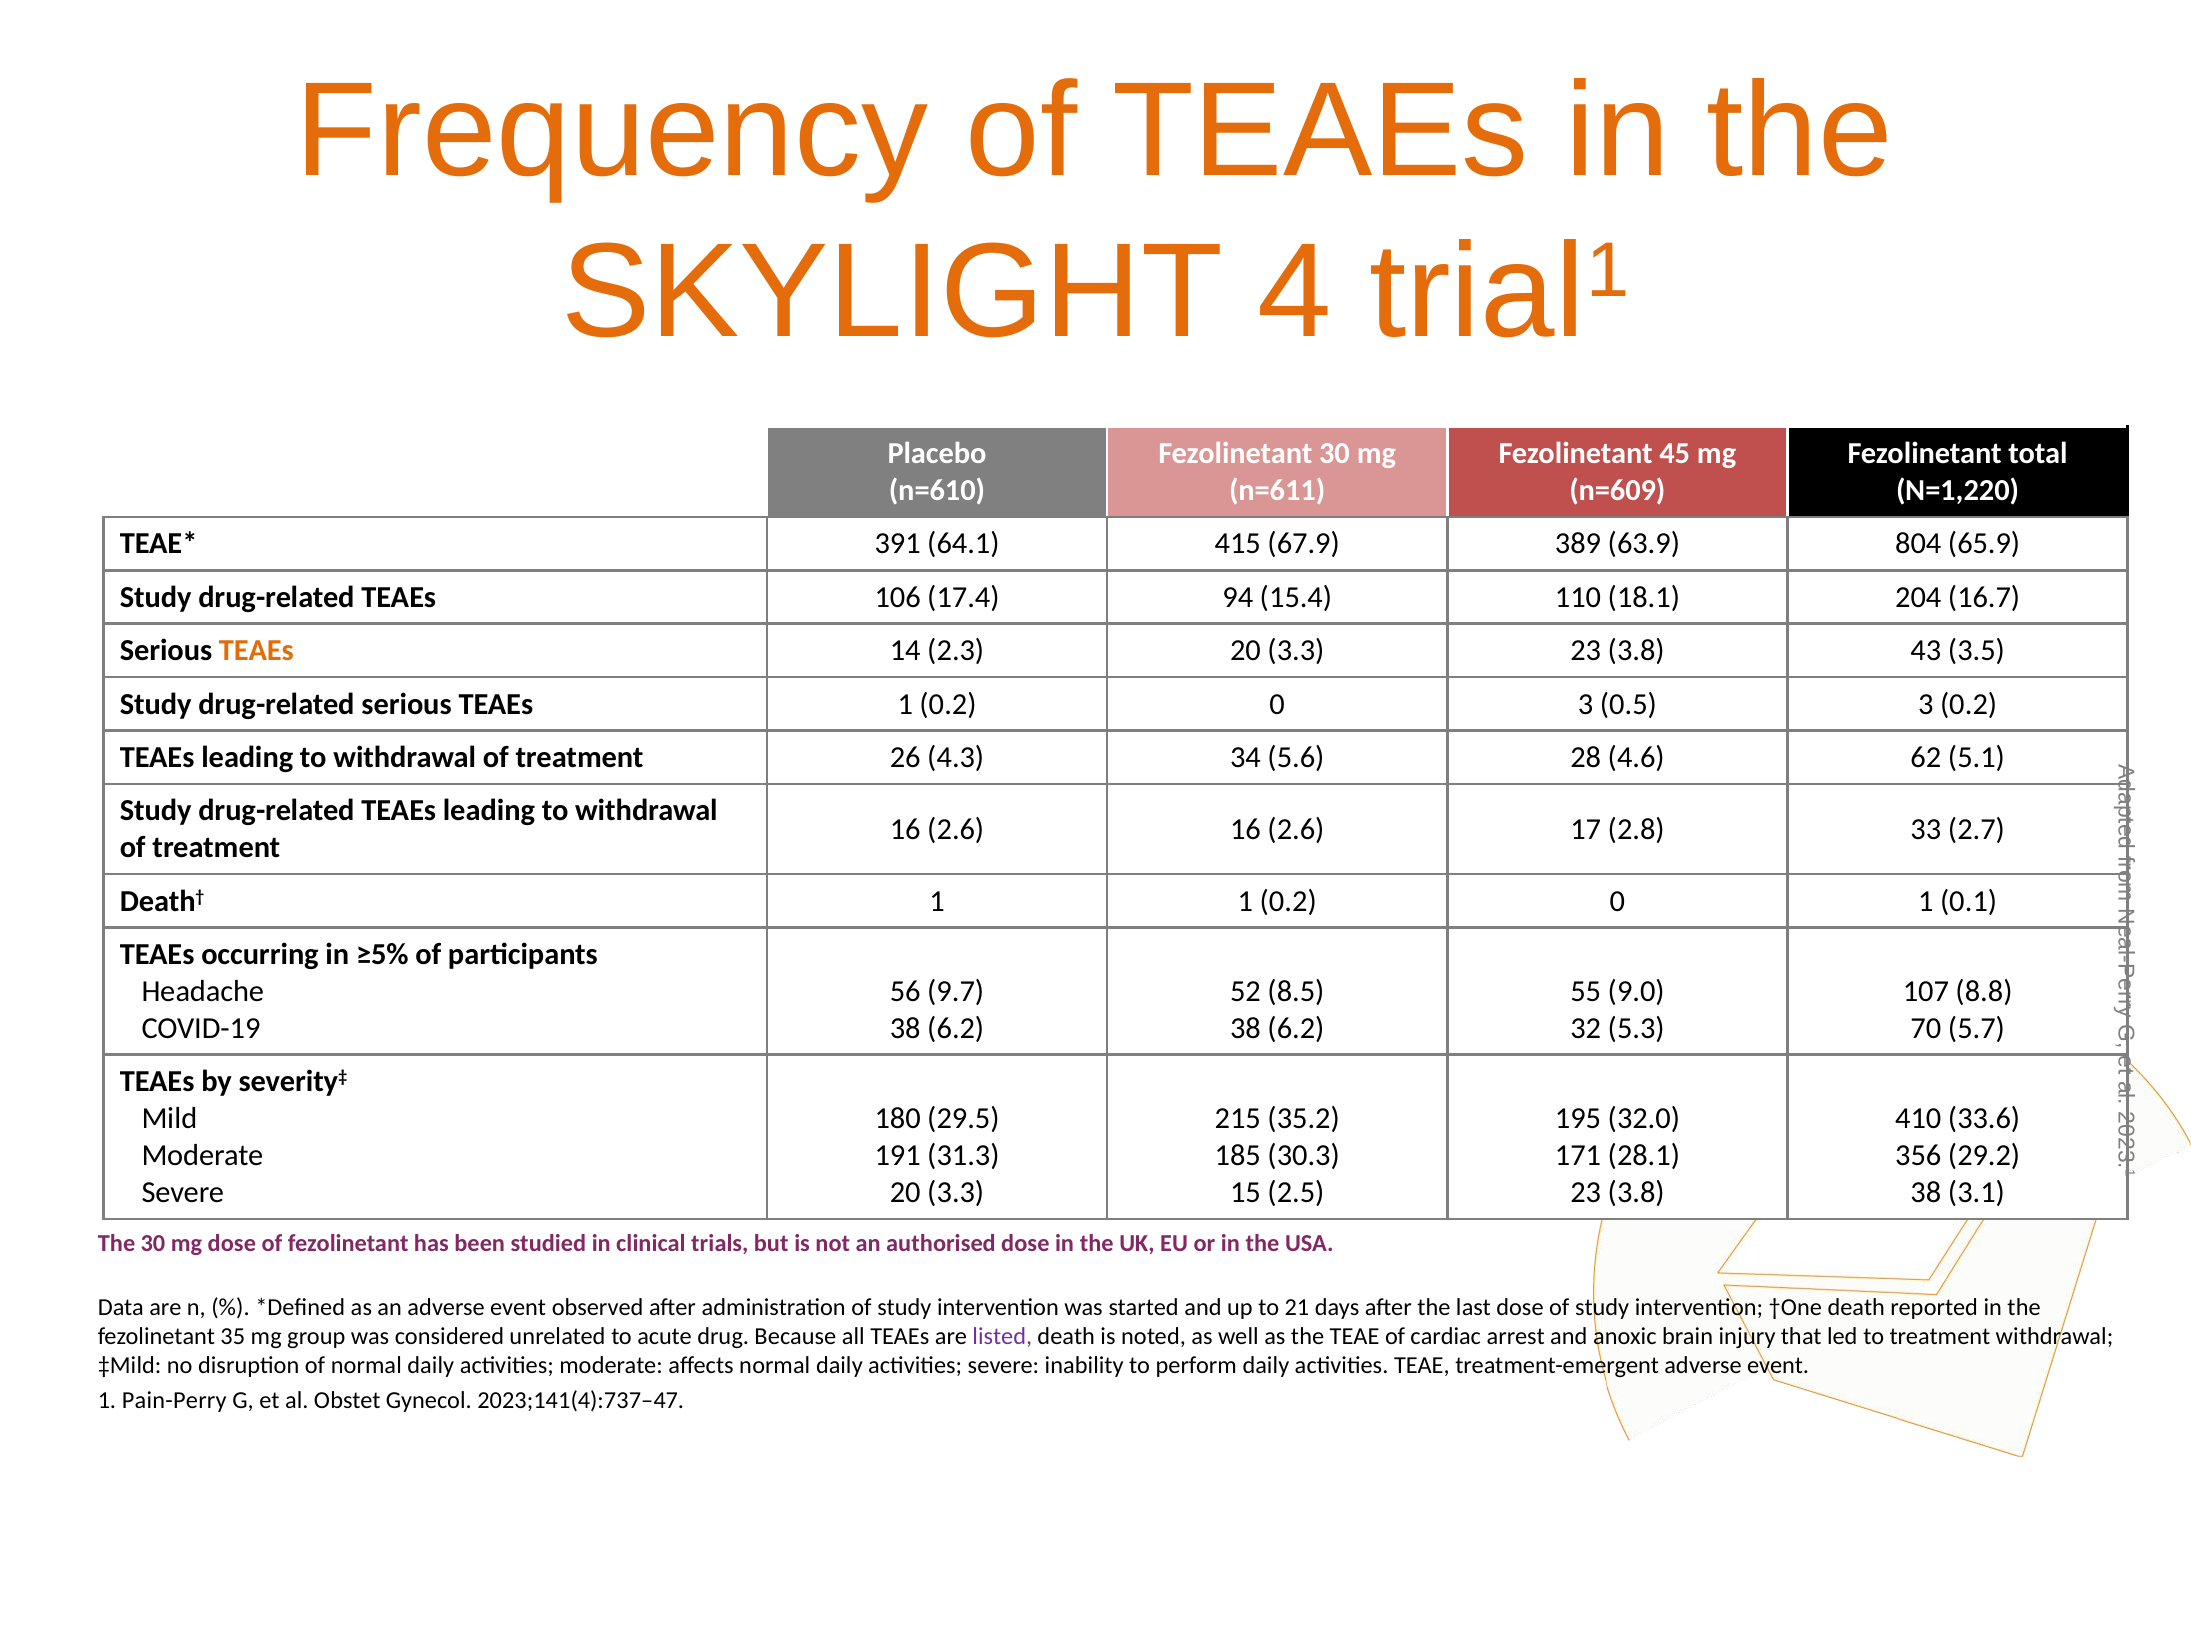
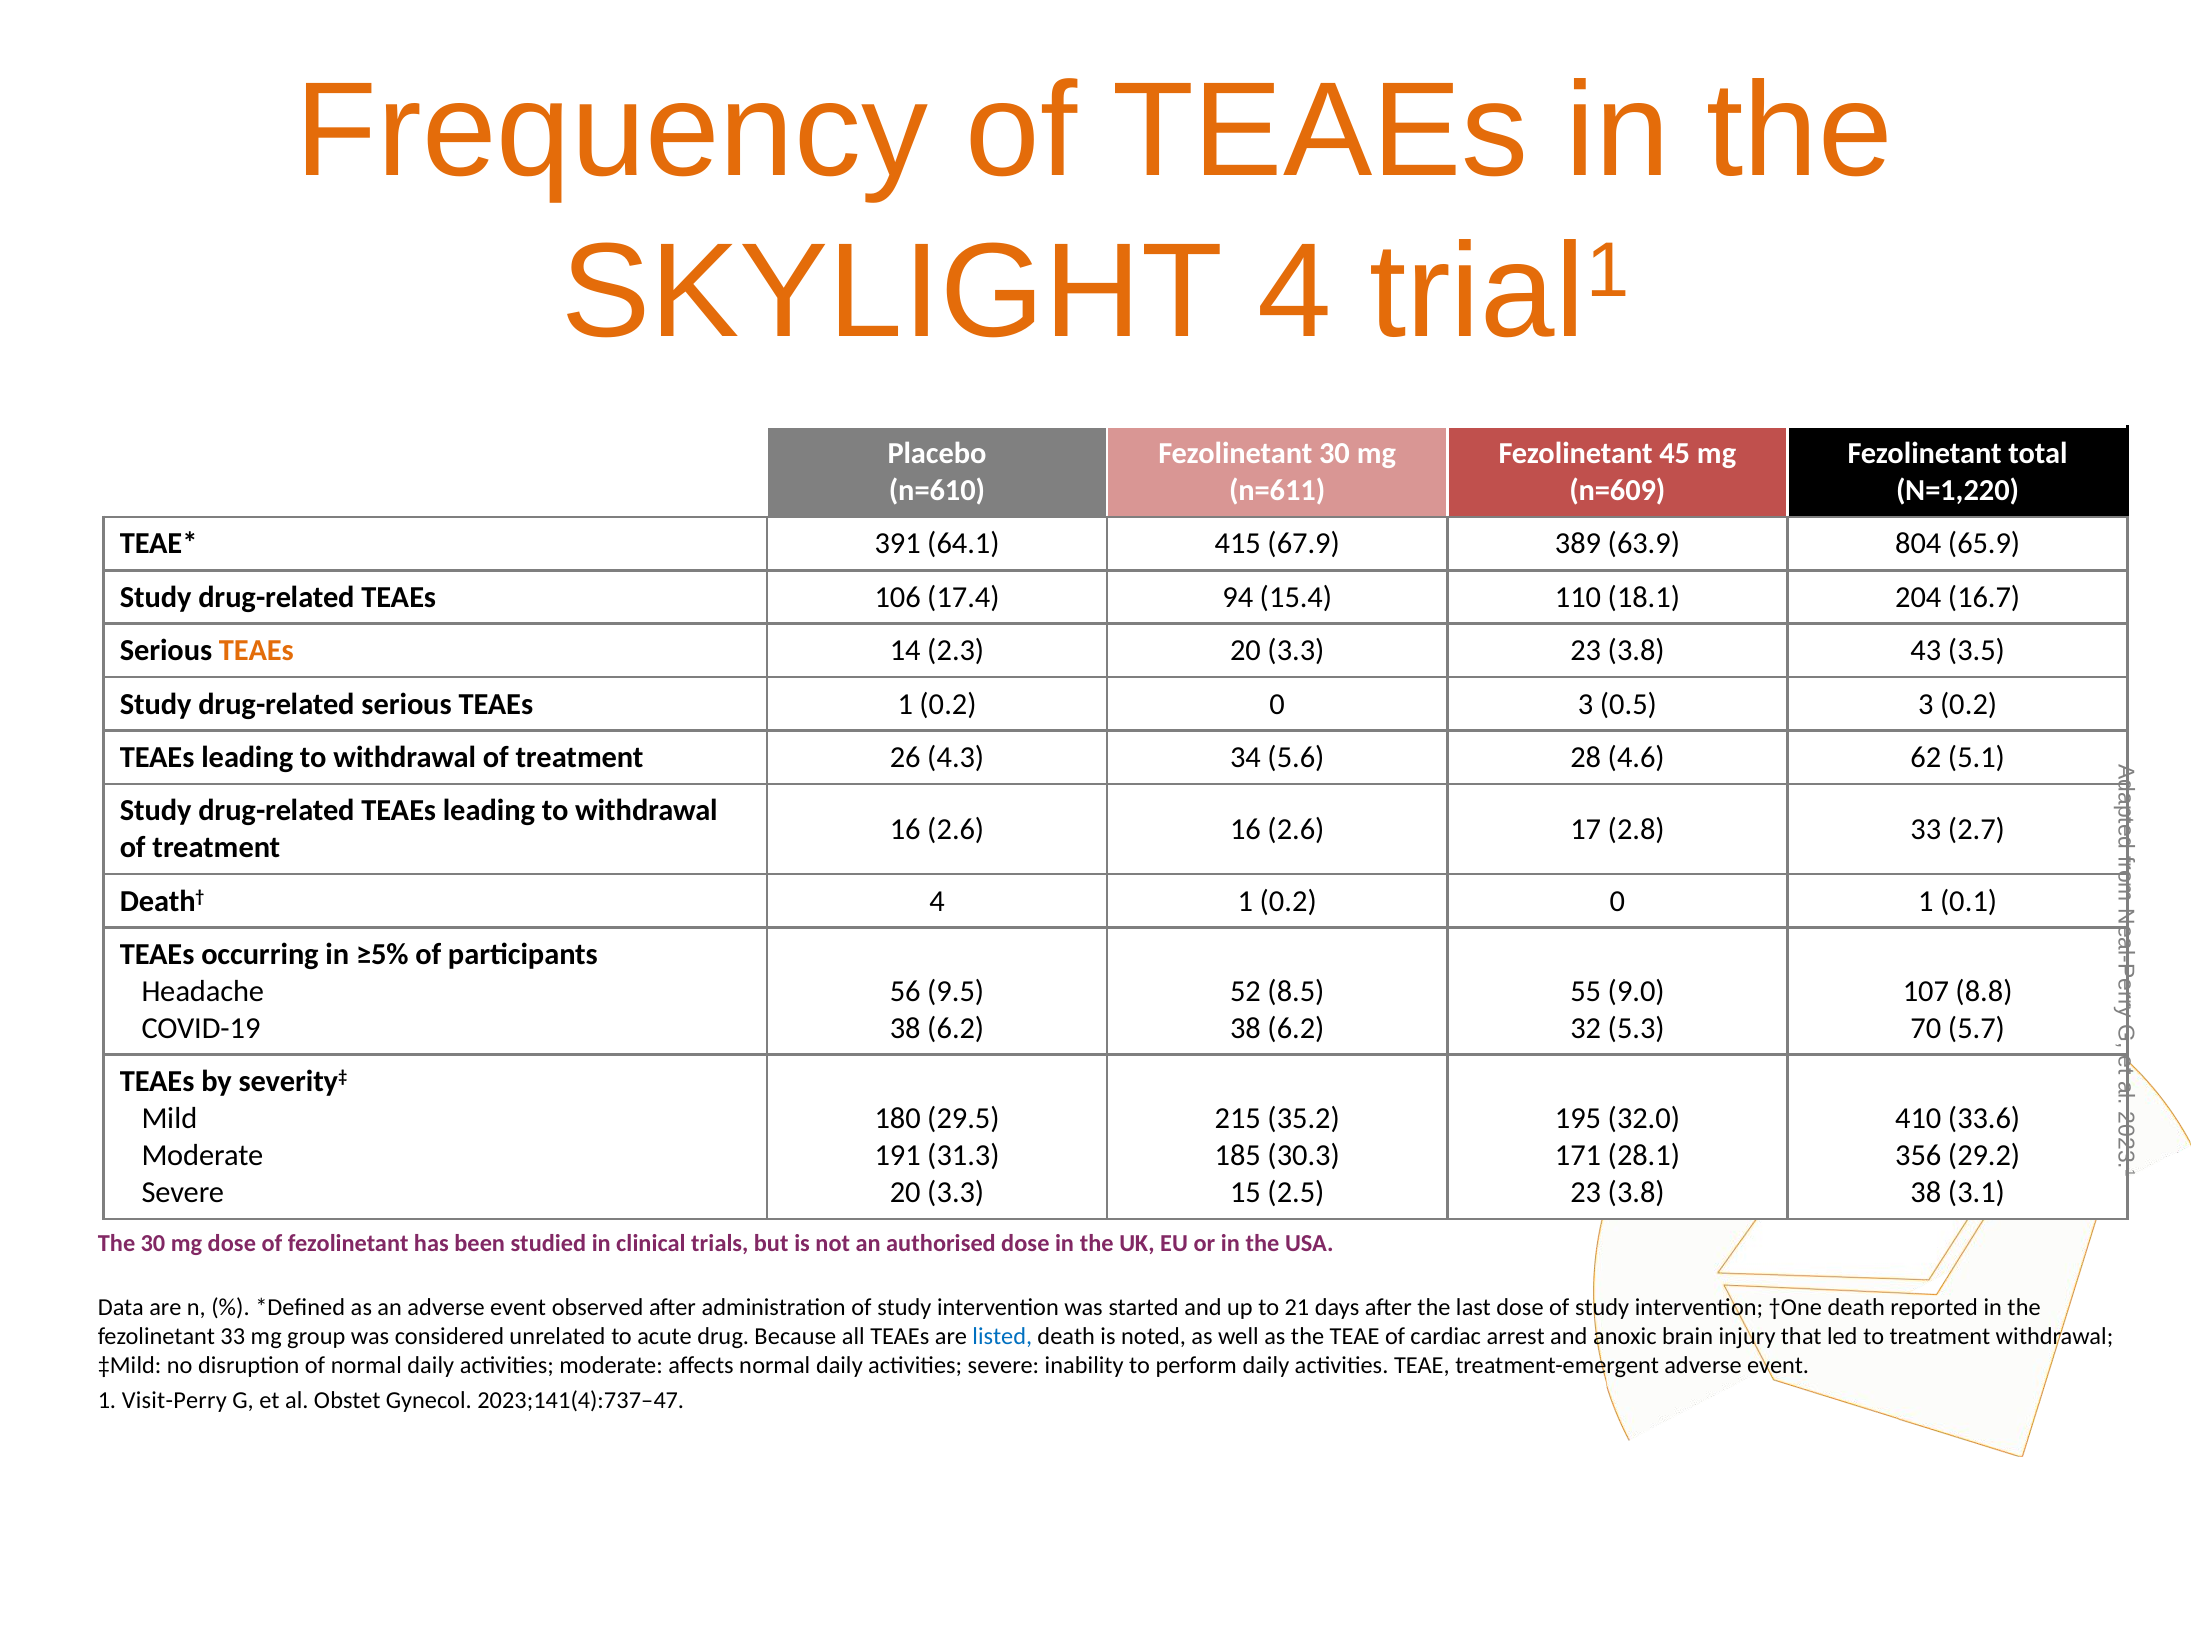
Death† 1: 1 -> 4 (937, 901)
9.7: 9.7 -> 9.5 (956, 992)
fezolinetant 35: 35 -> 33 (233, 1337)
listed colour: purple -> blue (1002, 1337)
Pain-Perry: Pain-Perry -> Visit-Perry (174, 1401)
